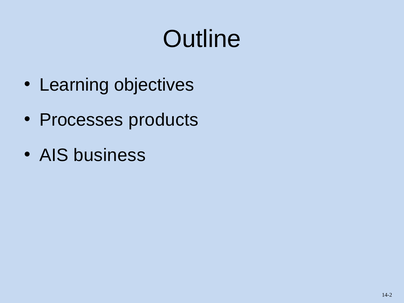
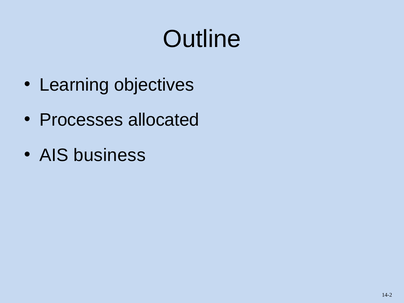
products: products -> allocated (164, 120)
